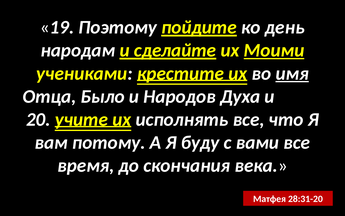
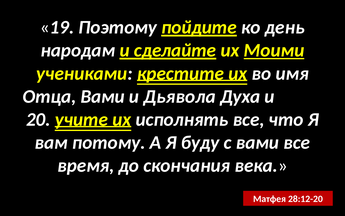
имя underline: present -> none (292, 73)
Отца Было: Было -> Вами (103, 96)
Народов: Народов -> Дьявола (179, 96)
28:31-20: 28:31-20 -> 28:12-20 (305, 199)
